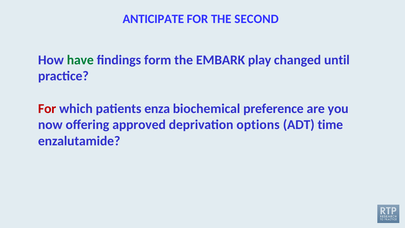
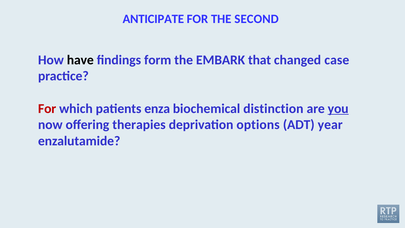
have colour: green -> black (80, 60)
play: play -> that (260, 60)
until: until -> case (337, 60)
preference: preference -> distinction (273, 108)
you underline: none -> present (338, 108)
approved: approved -> therapies (139, 125)
time: time -> year (330, 125)
